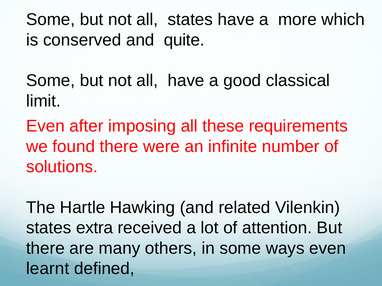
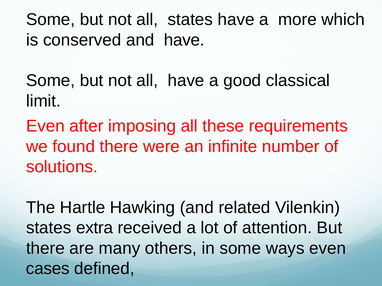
and quite: quite -> have (184, 40)
learnt: learnt -> cases (48, 269)
